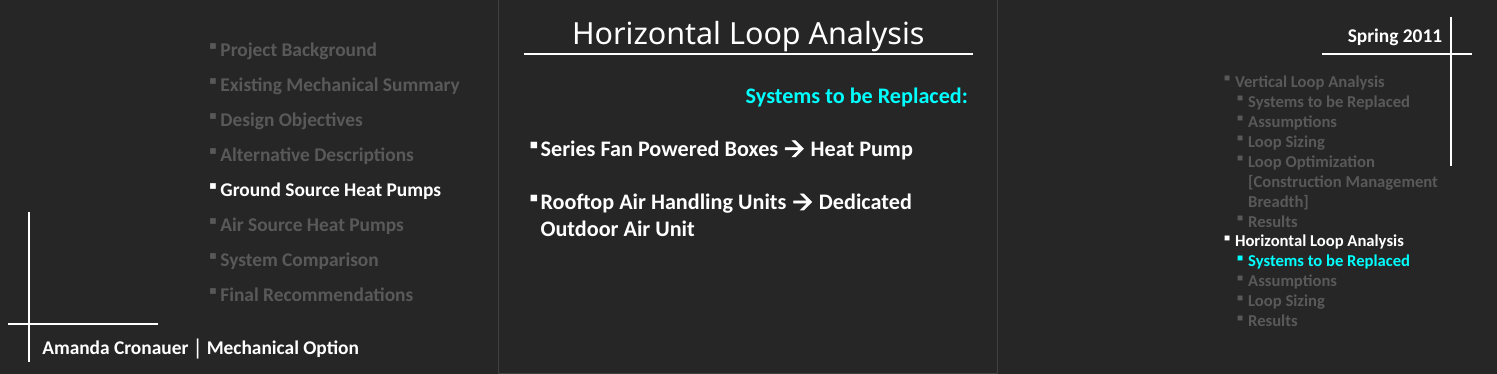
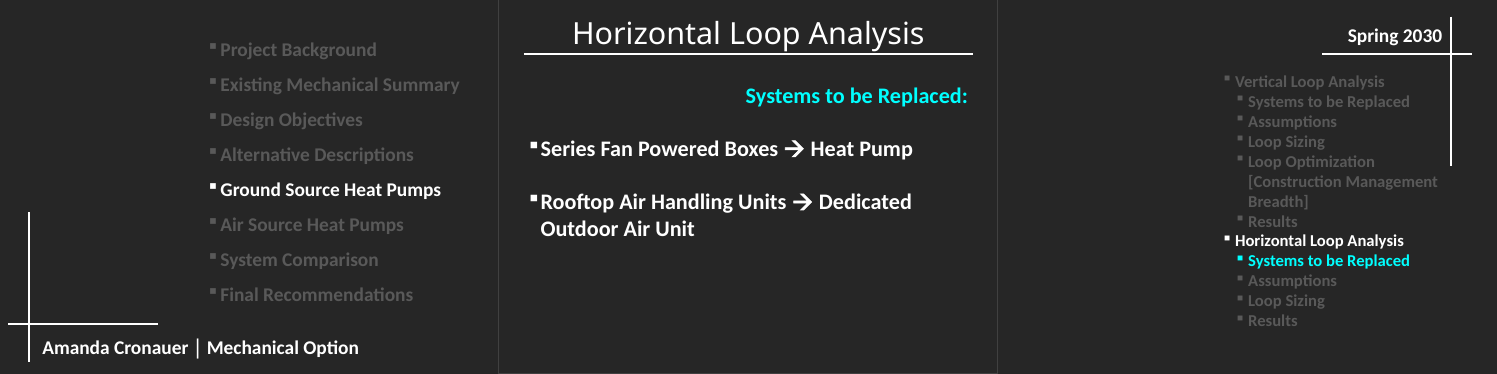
2011: 2011 -> 2030 (1423, 36)
